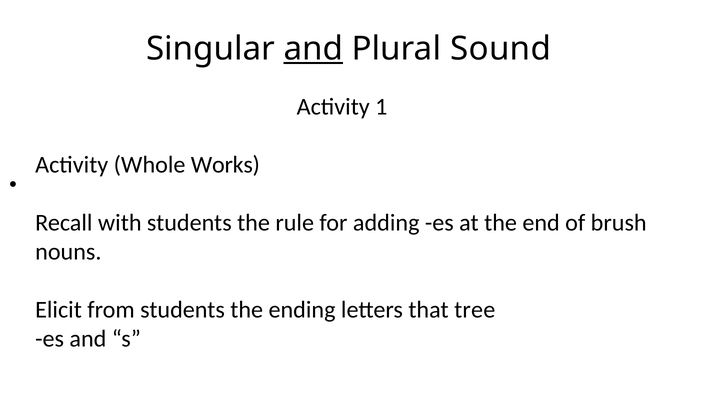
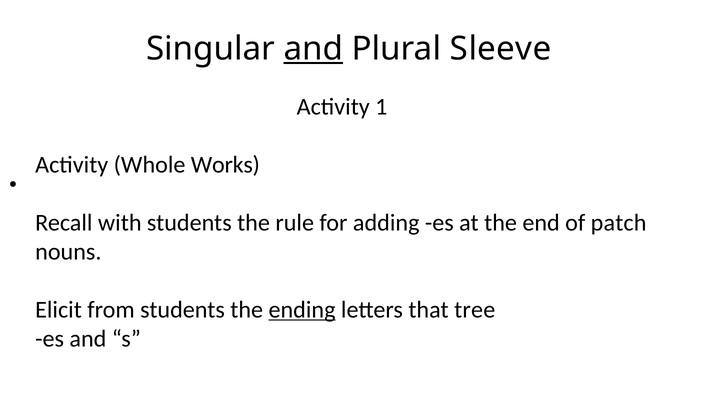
Sound: Sound -> Sleeve (501, 49)
brush: brush -> patch (619, 223)
ending underline: none -> present (302, 310)
